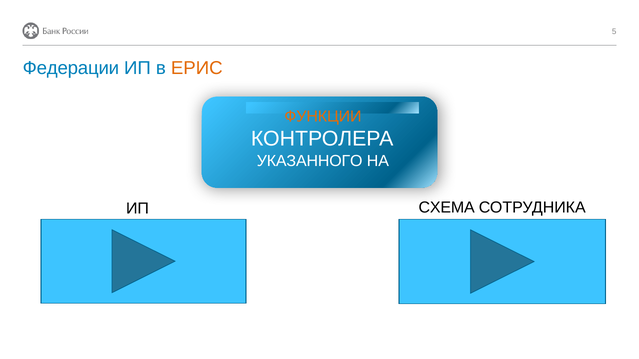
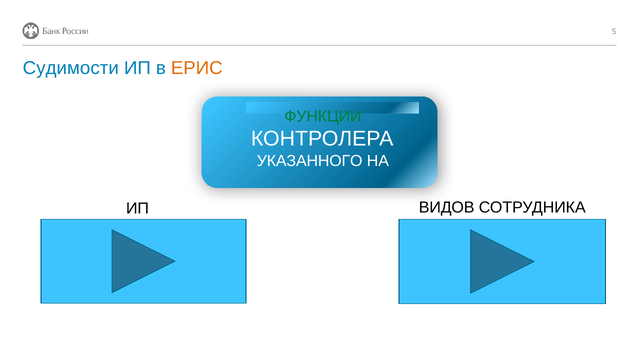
Федерации: Федерации -> Судимости (71, 68)
ФУНКЦИИ colour: orange -> green (323, 116)
СХЕМА: СХЕМА -> ВИДОВ (447, 207)
